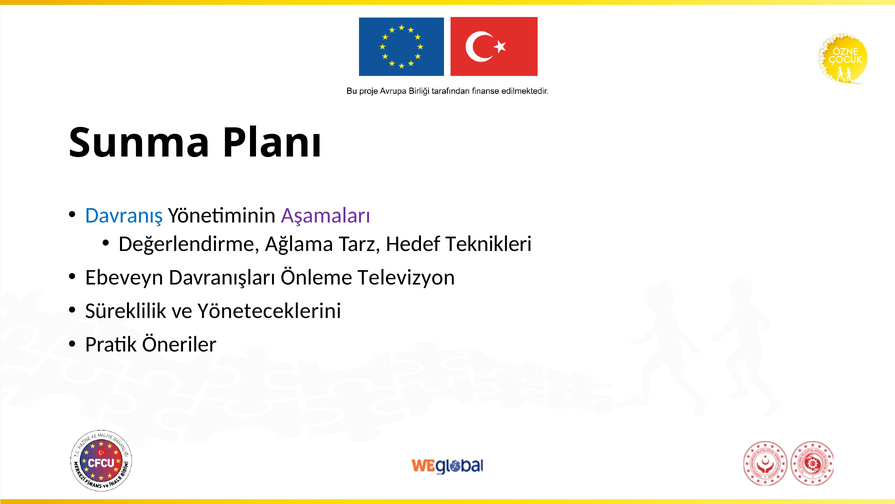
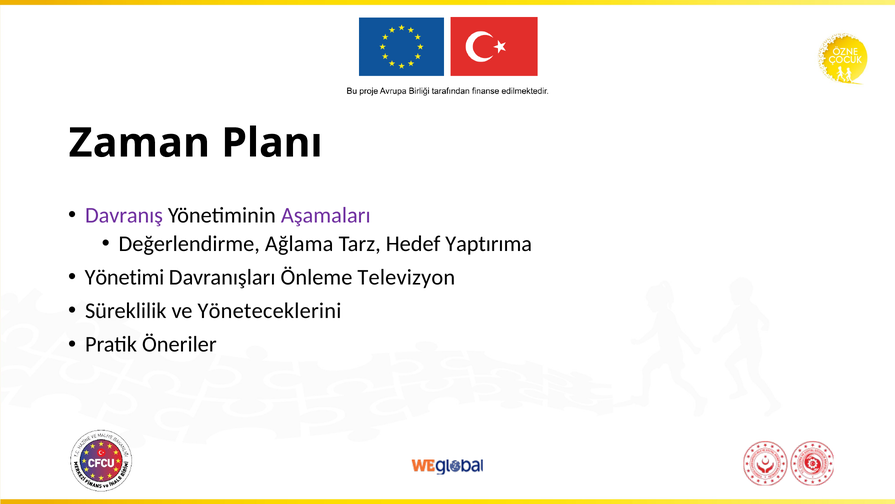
Sunma: Sunma -> Zaman (139, 143)
Davranış colour: blue -> purple (124, 215)
Teknikleri: Teknikleri -> Yaptırıma (489, 244)
Ebeveyn: Ebeveyn -> Yönetimi (125, 277)
